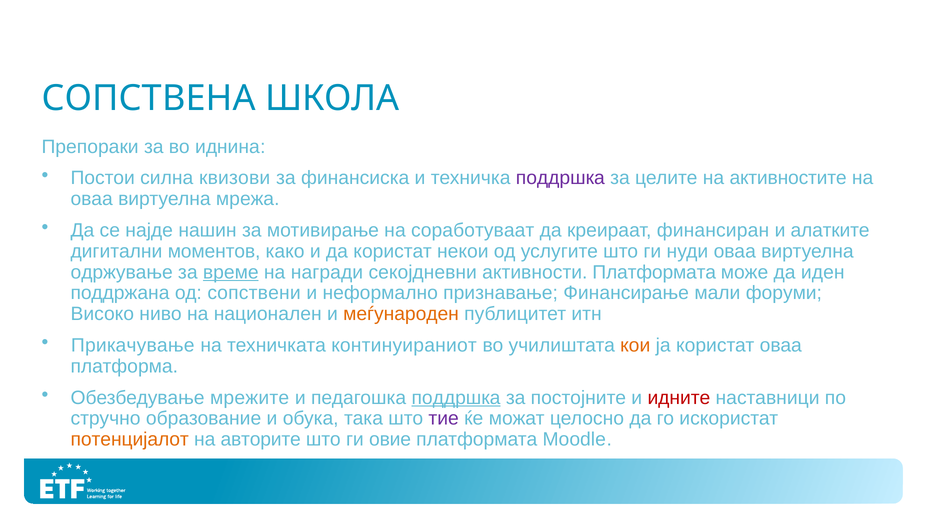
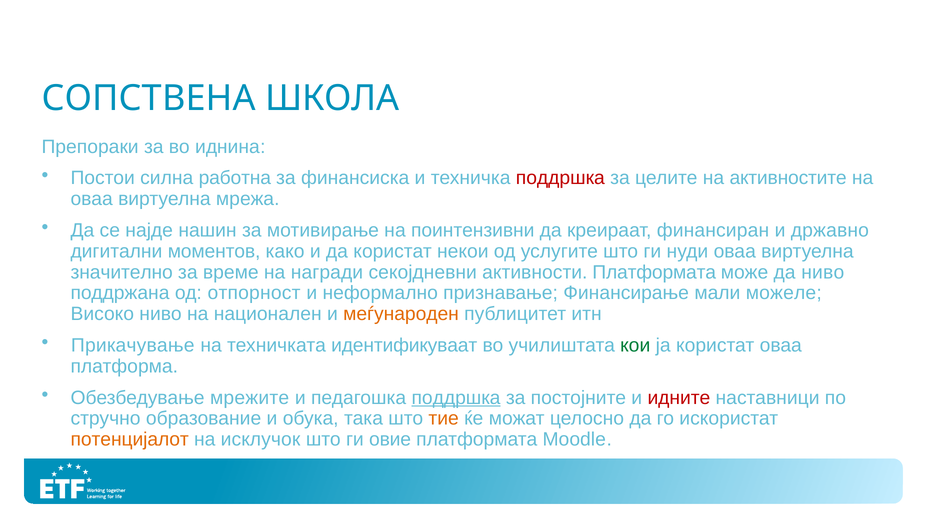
квизови: квизови -> работна (235, 178)
поддршка colour: purple -> red (560, 178)
соработуваат: соработуваат -> поинтензивни (473, 231)
алатките: алатките -> државно (830, 231)
одржување: одржување -> значително (122, 272)
време underline: present -> none (231, 272)
да иден: иден -> ниво (823, 272)
сопствени: сопствени -> отпорност (254, 293)
форуми: форуми -> можеле (784, 293)
континуираниот: континуираниот -> идентификуваат (404, 346)
кои colour: orange -> green (635, 346)
тие colour: purple -> orange (444, 419)
авторите: авторите -> исклучок (261, 440)
